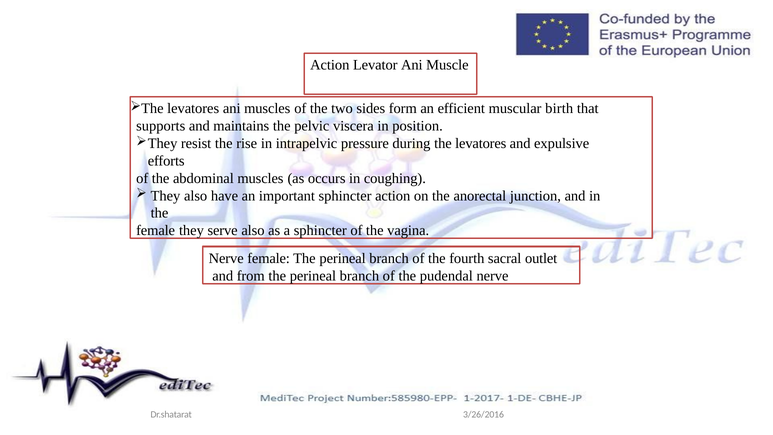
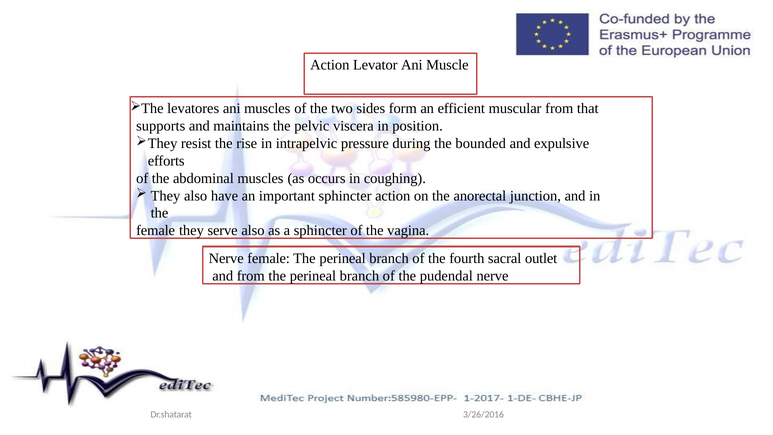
muscular birth: birth -> from (559, 109)
the levatores: levatores -> bounded (481, 143)
